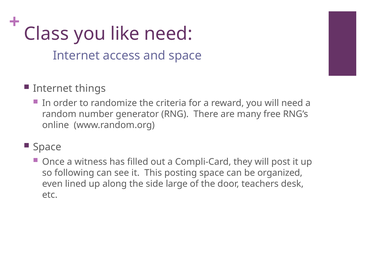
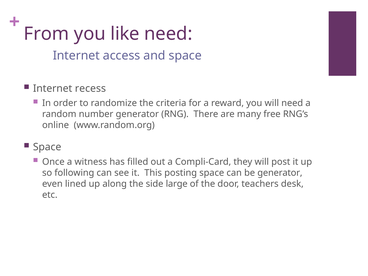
Class: Class -> From (46, 34)
things: things -> recess (90, 88)
be organized: organized -> generator (280, 173)
